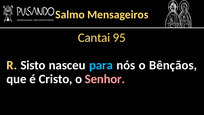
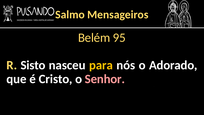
Cantai: Cantai -> Belém (94, 38)
para colour: light blue -> yellow (101, 65)
Bênçãos: Bênçãos -> Adorado (173, 65)
